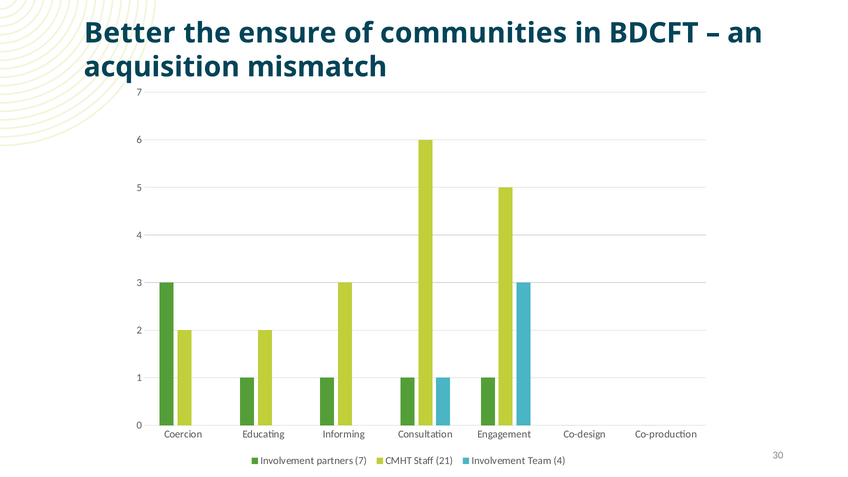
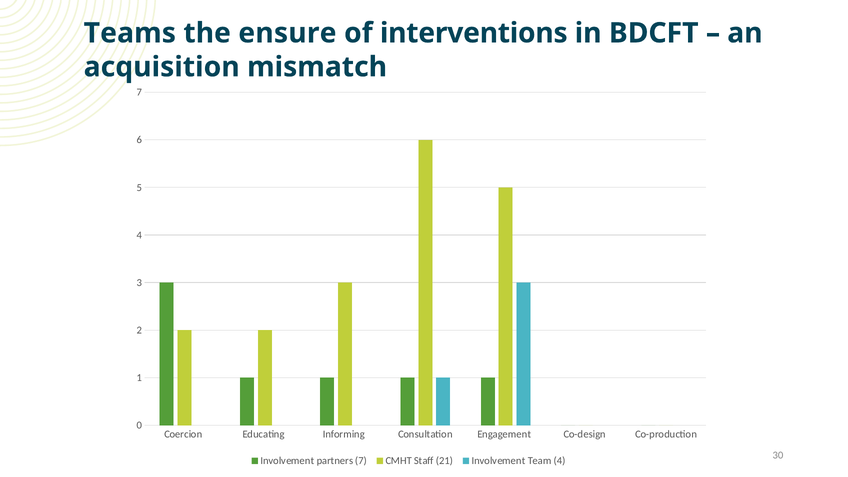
Better: Better -> Teams (130, 33)
communities: communities -> interventions (474, 33)
